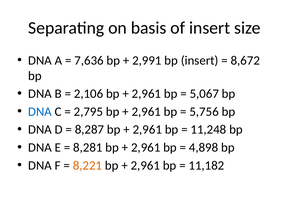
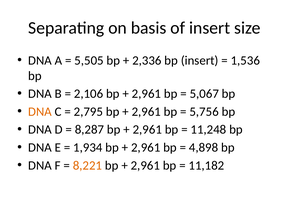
7,636: 7,636 -> 5,505 (89, 61)
2,991: 2,991 -> 2,336 (147, 61)
8,672: 8,672 -> 1,536 (245, 61)
DNA colour: blue -> orange (40, 112)
8,281: 8,281 -> 1,934 (88, 148)
